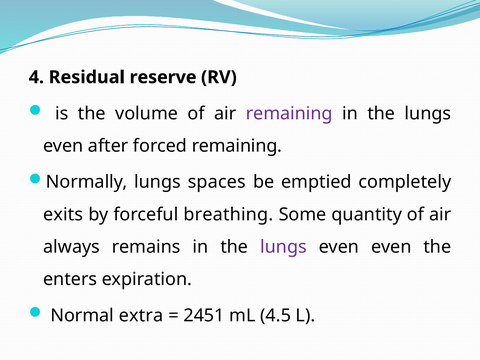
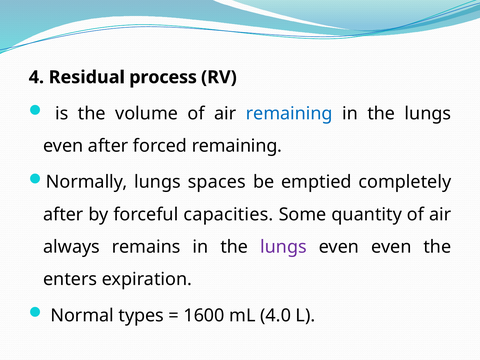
reserve: reserve -> process (163, 77)
remaining colour: purple -> blue (289, 113)
exits: exits -> after (63, 214)
breathing: breathing -> capacities (228, 214)
extra: extra -> types (141, 315)
2451: 2451 -> 1600 (204, 315)
4.5: 4.5 -> 4.0 (276, 315)
